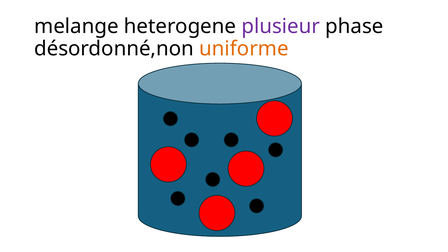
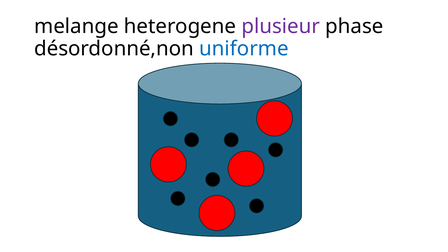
uniforme colour: orange -> blue (244, 49)
